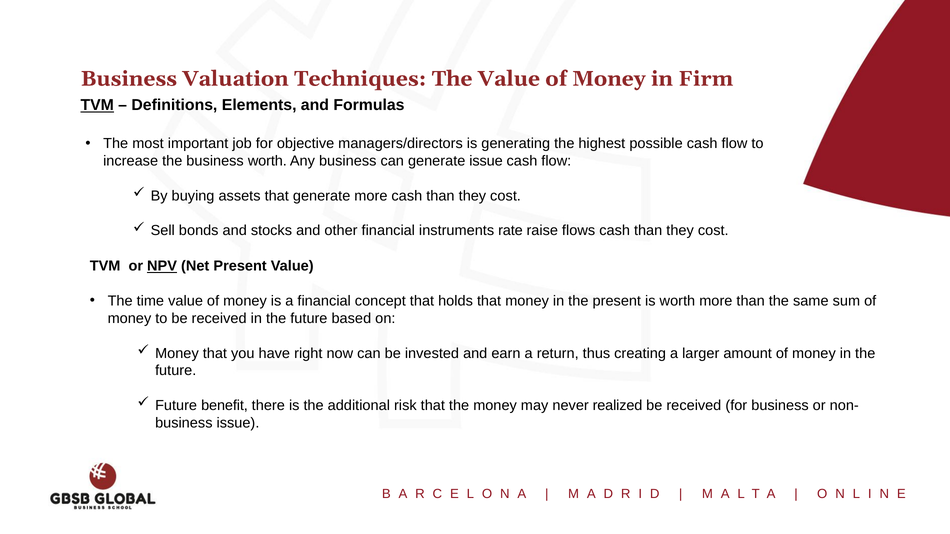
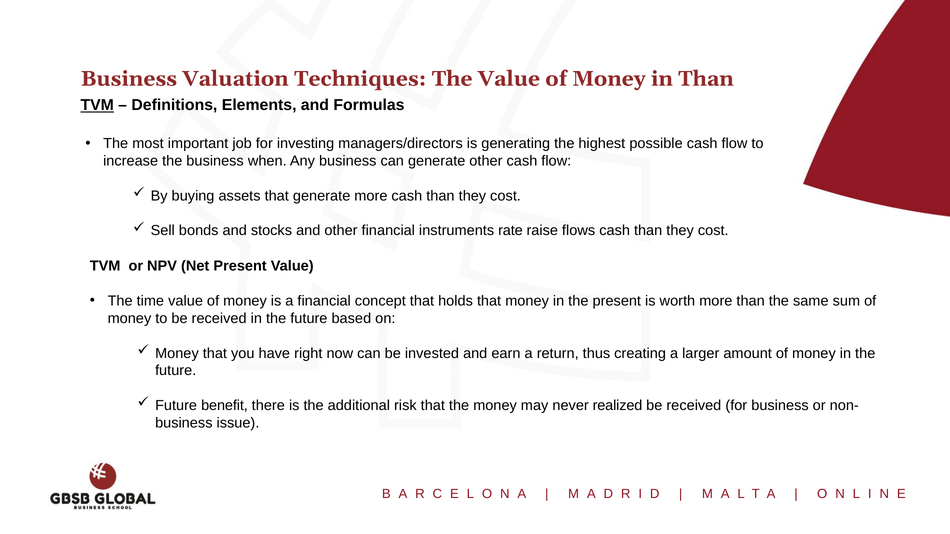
in Firm: Firm -> Than (706, 79)
objective: objective -> investing (306, 144)
business worth: worth -> when (267, 161)
generate issue: issue -> other (486, 161)
NPV underline: present -> none (162, 266)
